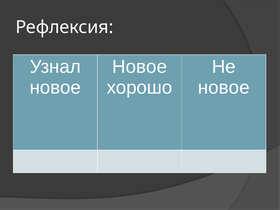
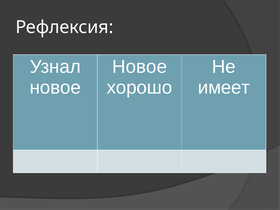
новое: новое -> имеет (224, 88)
